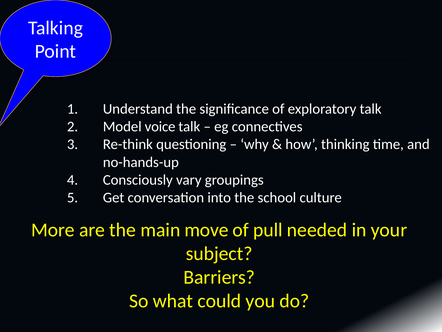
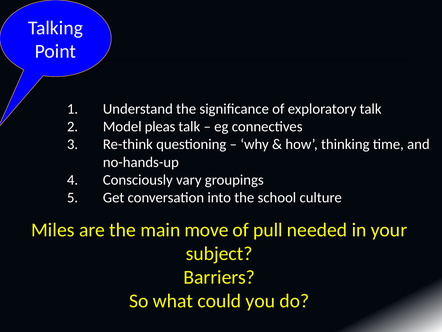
voice: voice -> pleas (160, 127)
More: More -> Miles (53, 230)
